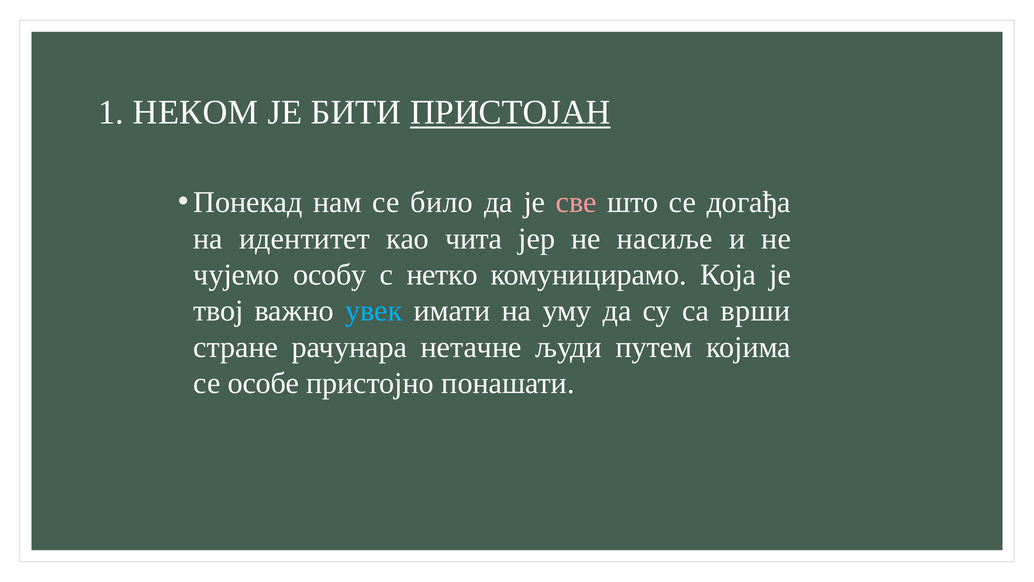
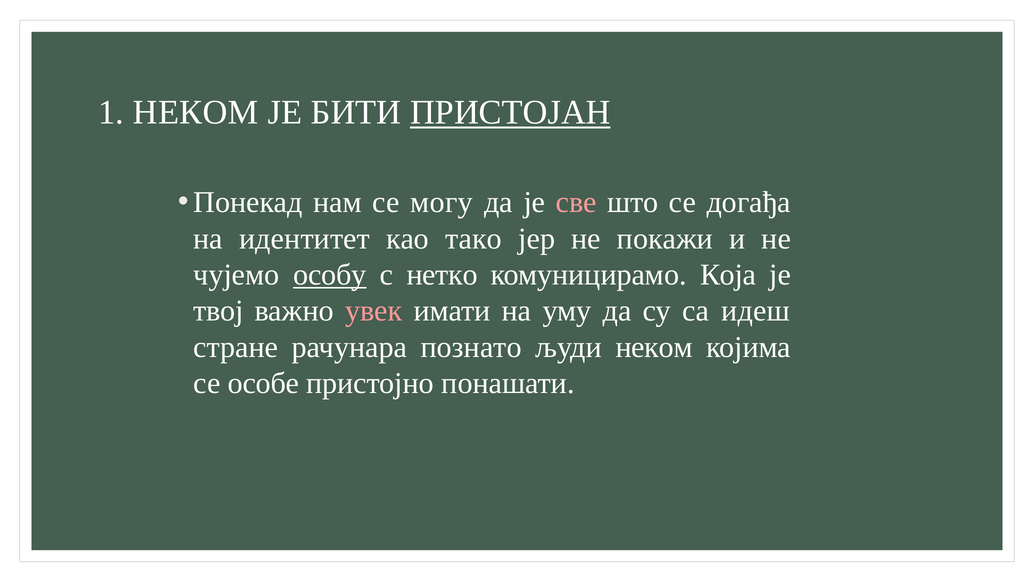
било: било -> могу (442, 202)
чита: чита -> тако (474, 239)
насиље: насиље -> покажи (665, 239)
особу underline: none -> present (330, 275)
увек colour: light blue -> pink (374, 311)
врши: врши -> идеш (756, 311)
нетачне: нетачне -> познато (471, 347)
људи путем: путем -> неком (654, 347)
